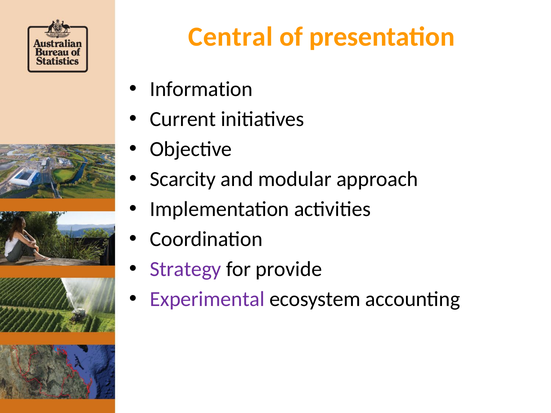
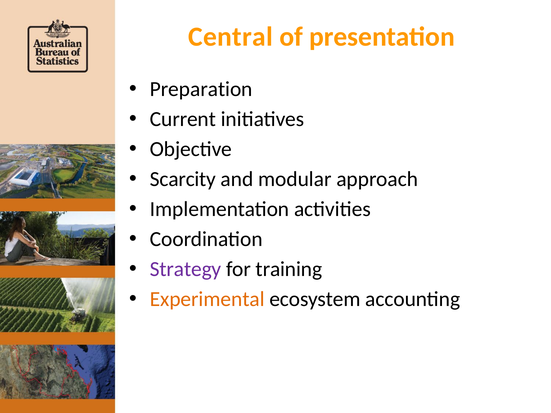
Information: Information -> Preparation (201, 89)
provide: provide -> training (289, 269)
Experimental colour: purple -> orange (207, 299)
